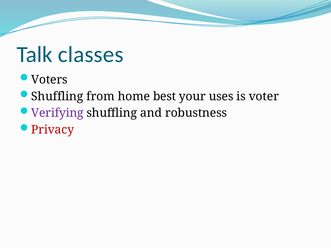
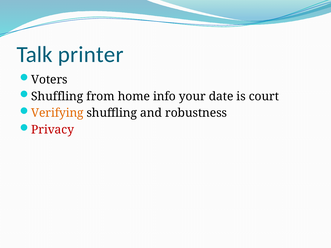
classes: classes -> printer (91, 55)
best: best -> info (164, 96)
uses: uses -> date (221, 96)
voter: voter -> court (264, 96)
Verifying colour: purple -> orange (57, 113)
